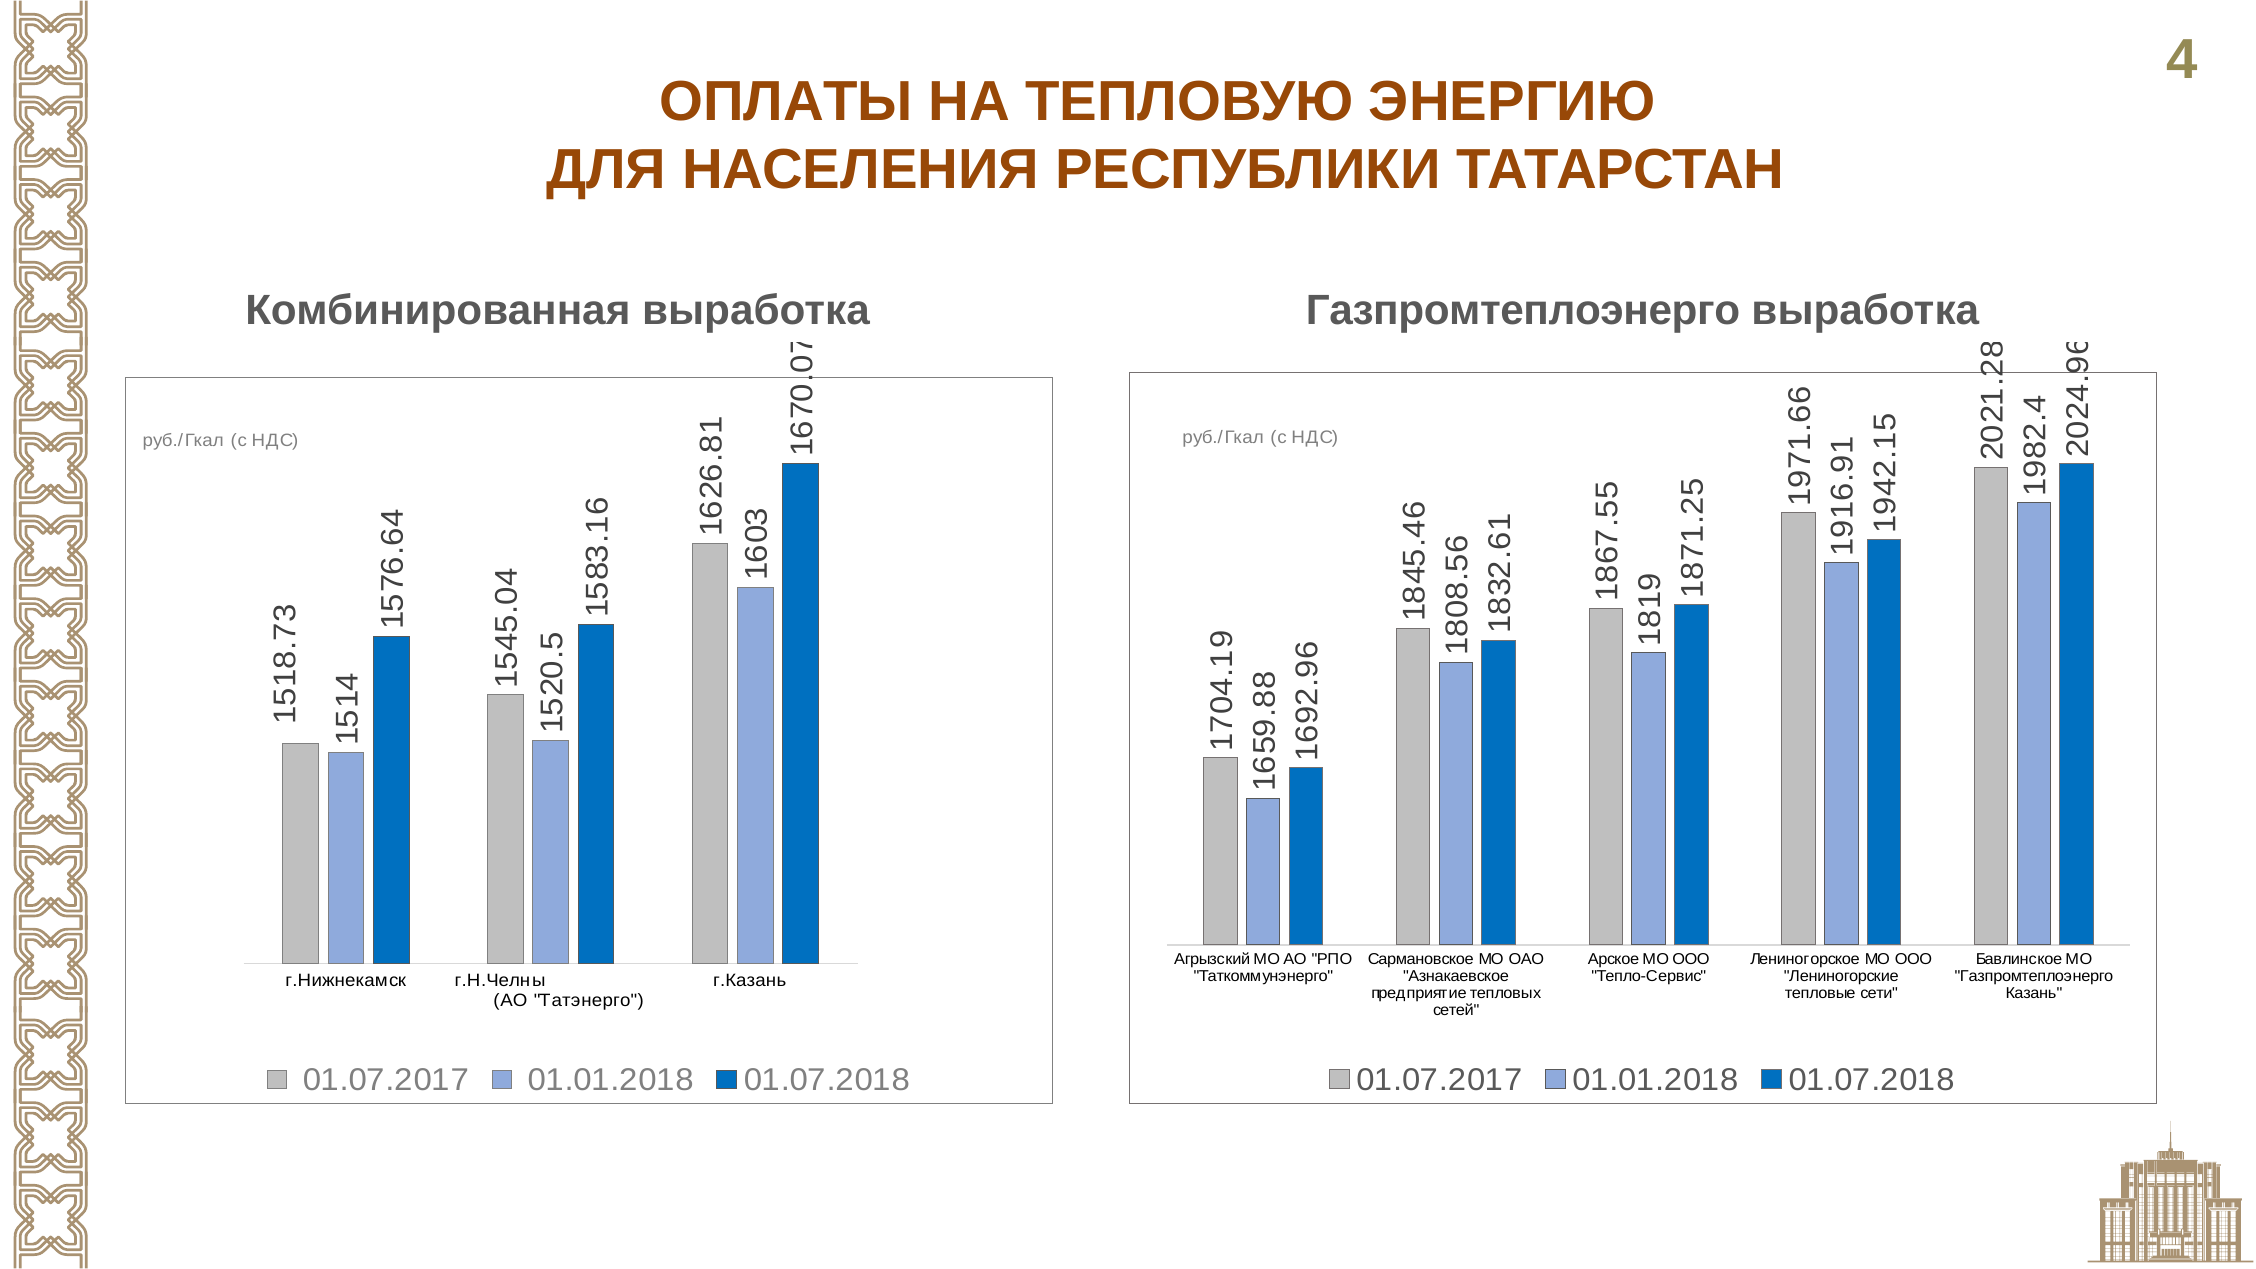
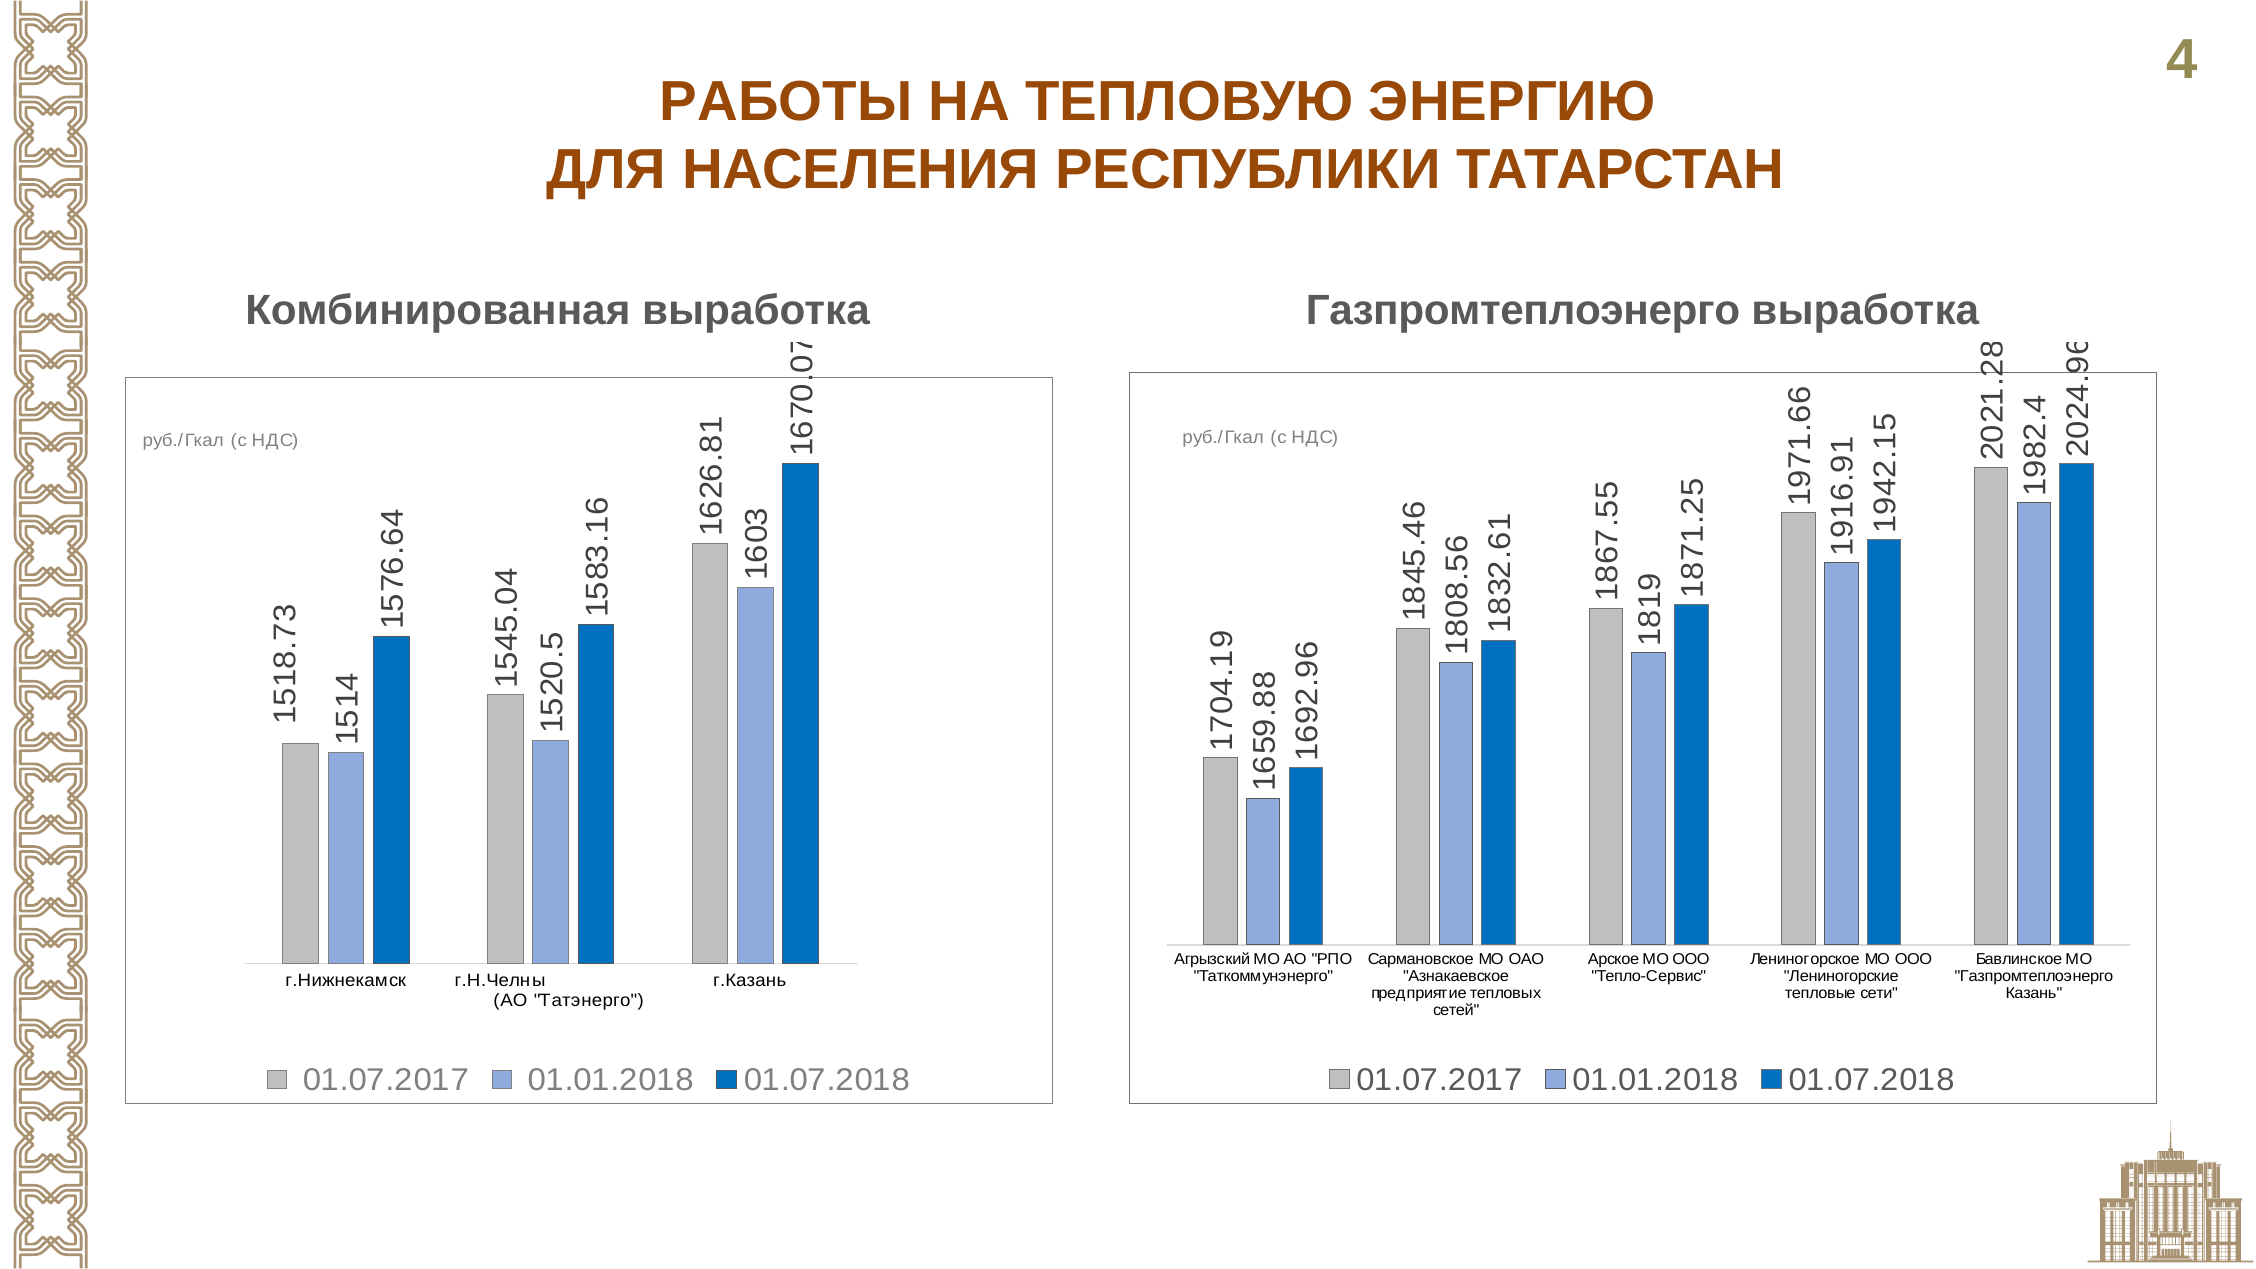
ОПЛАТЫ: ОПЛАТЫ -> РАБОТЫ (786, 102)
